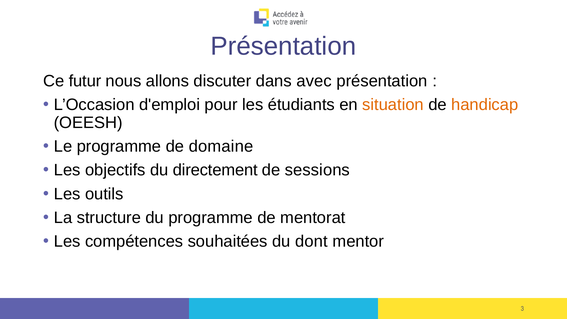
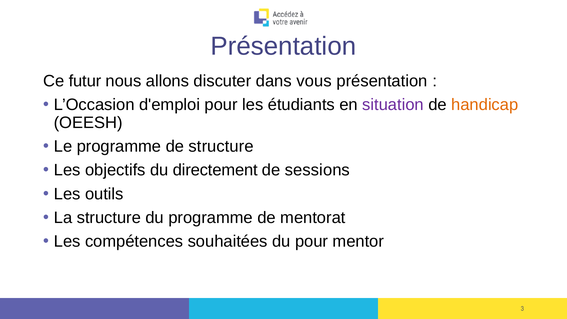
avec: avec -> vous (314, 81)
situation colour: orange -> purple (393, 105)
de domaine: domaine -> structure (221, 146)
du dont: dont -> pour (312, 241)
